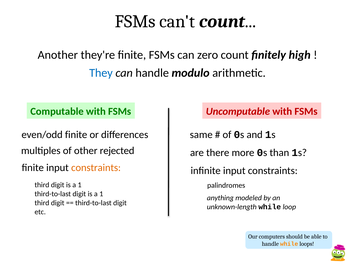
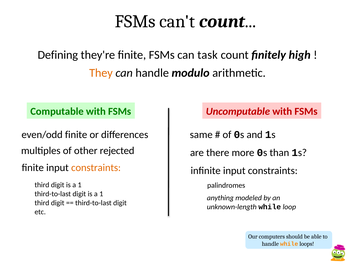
Another: Another -> Defining (58, 55)
zero: zero -> task (208, 55)
They colour: blue -> orange (101, 73)
